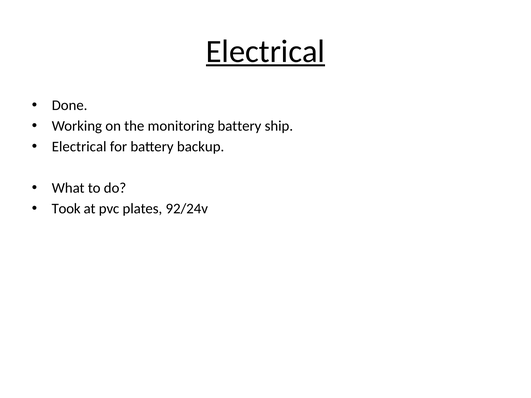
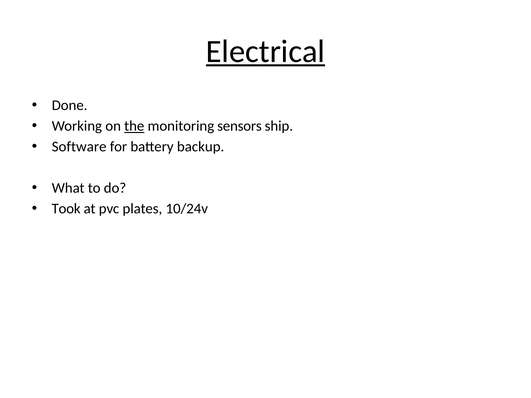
the underline: none -> present (134, 126)
monitoring battery: battery -> sensors (239, 126)
Electrical: Electrical -> Software (79, 147)
92/24v: 92/24v -> 10/24v (187, 209)
